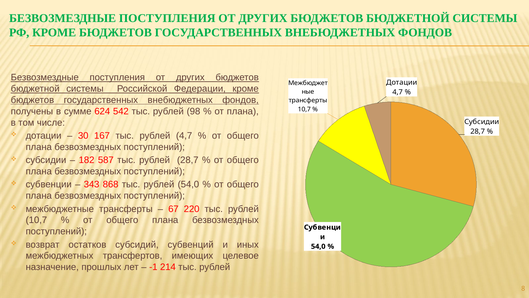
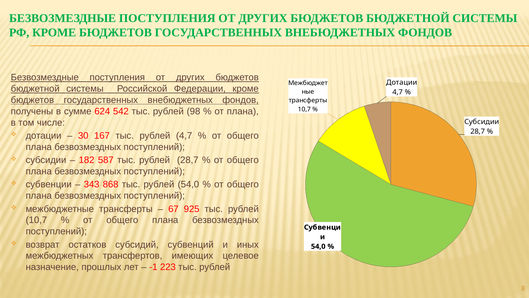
220: 220 -> 925 (192, 209)
214: 214 -> 223 (168, 267)
